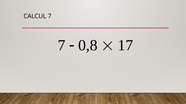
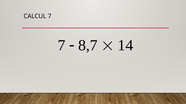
0,8: 0,8 -> 8,7 (88, 46)
17: 17 -> 14 (125, 46)
